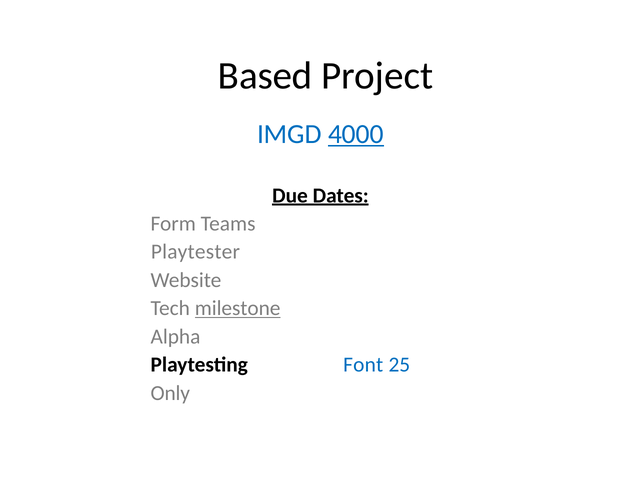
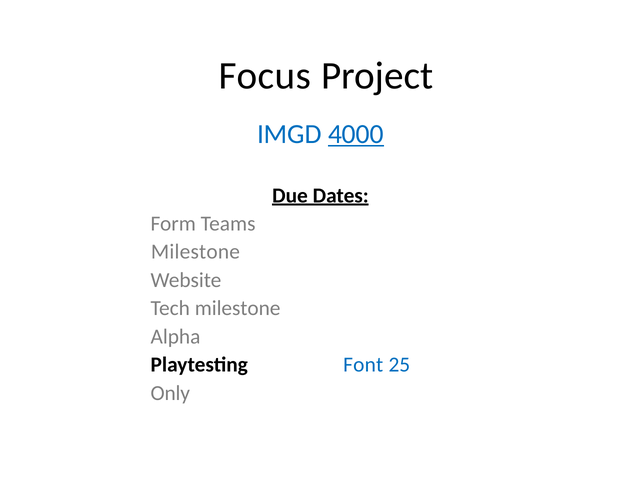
Based: Based -> Focus (265, 76)
Playtester: Playtester -> Milestone (195, 252)
milestone underline: present -> none (238, 308)
